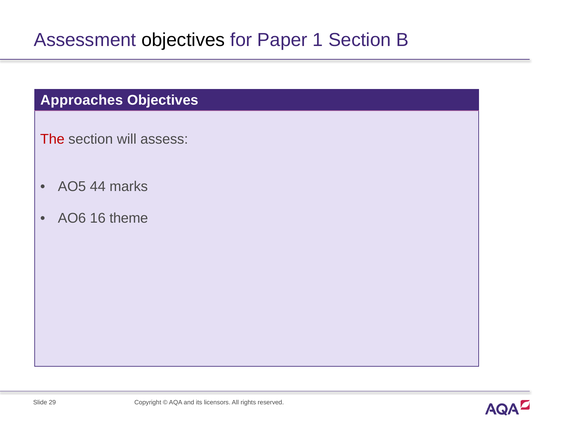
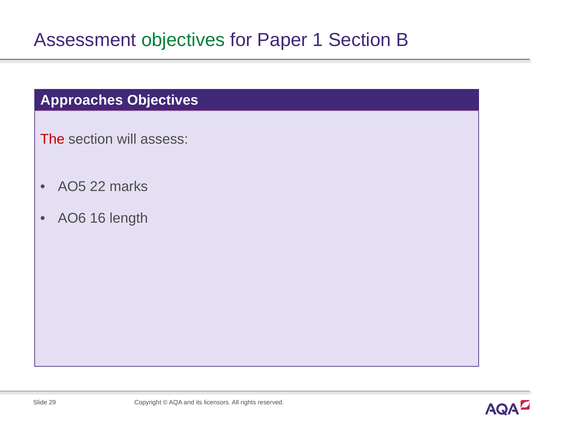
objectives colour: black -> green (183, 40)
44: 44 -> 22 (98, 187)
theme: theme -> length (129, 218)
